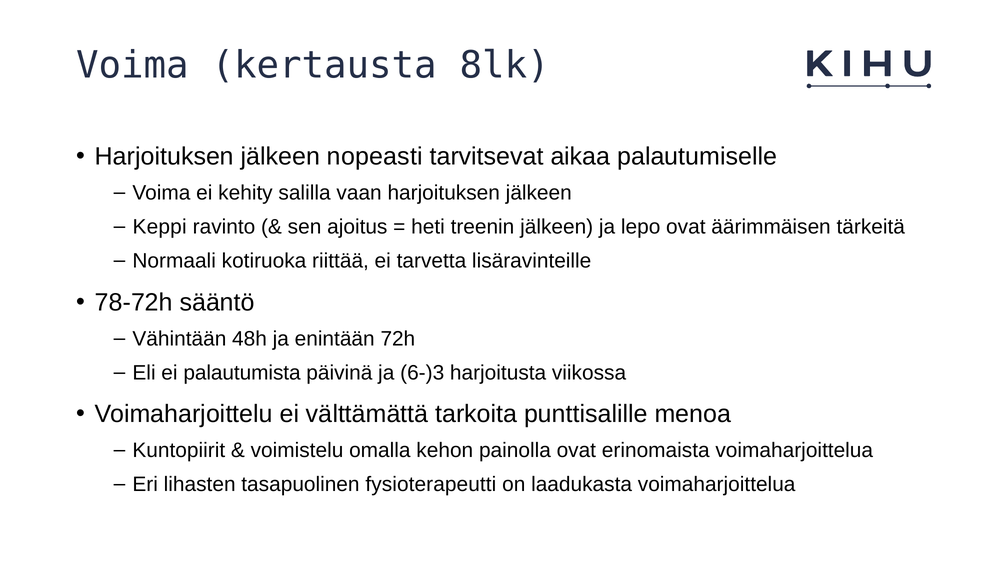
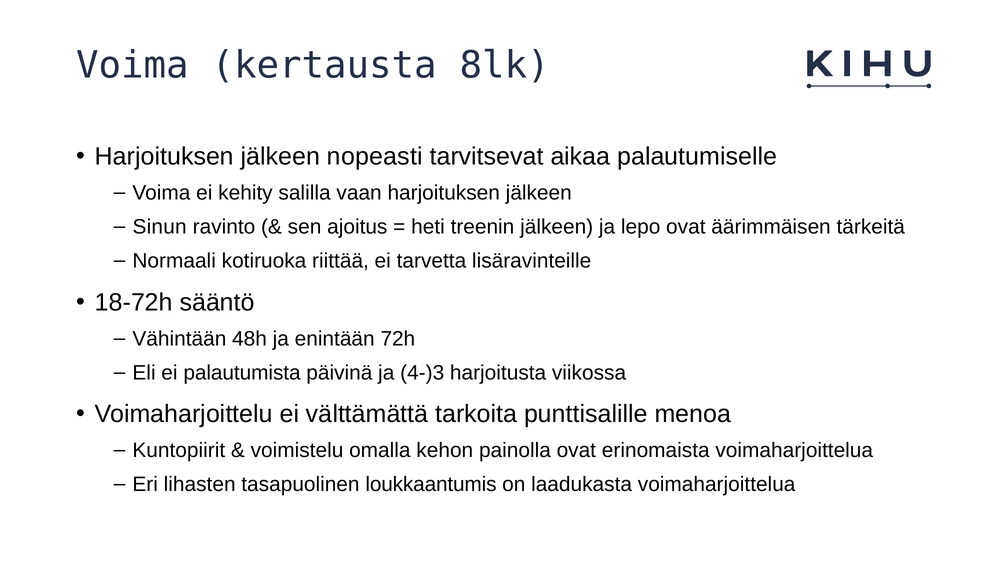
Keppi: Keppi -> Sinun (160, 227)
78-72h: 78-72h -> 18-72h (134, 302)
6-)3: 6-)3 -> 4-)3 (422, 372)
fysioterapeutti: fysioterapeutti -> loukkaantumis (431, 484)
